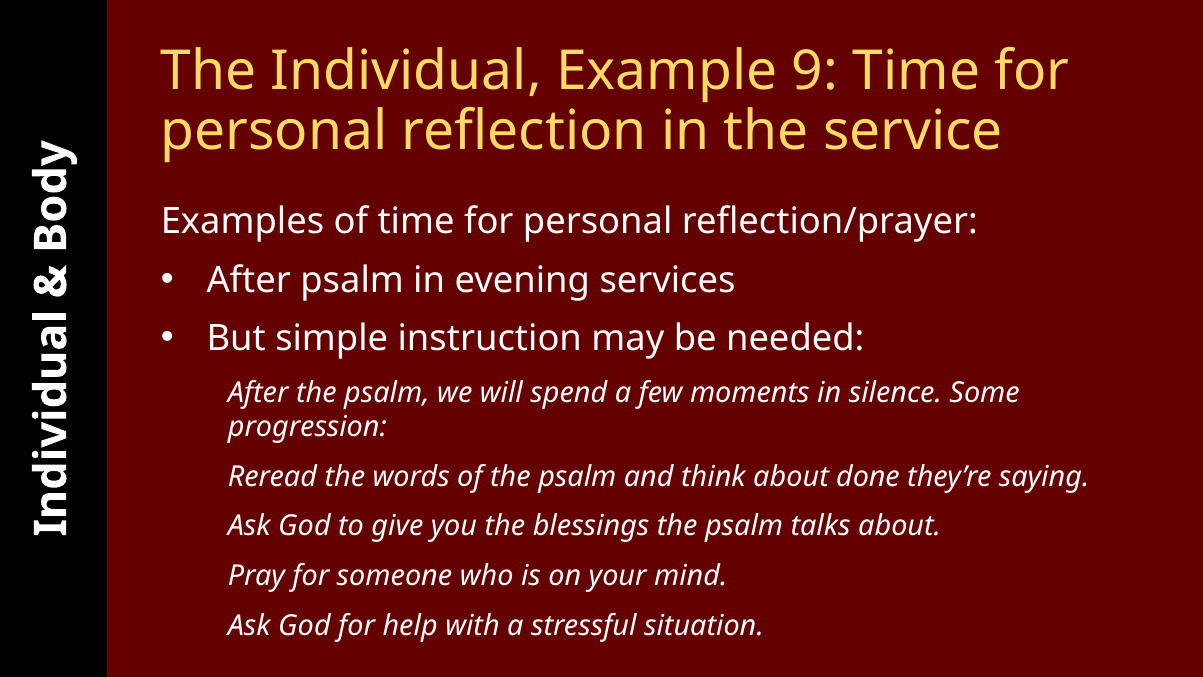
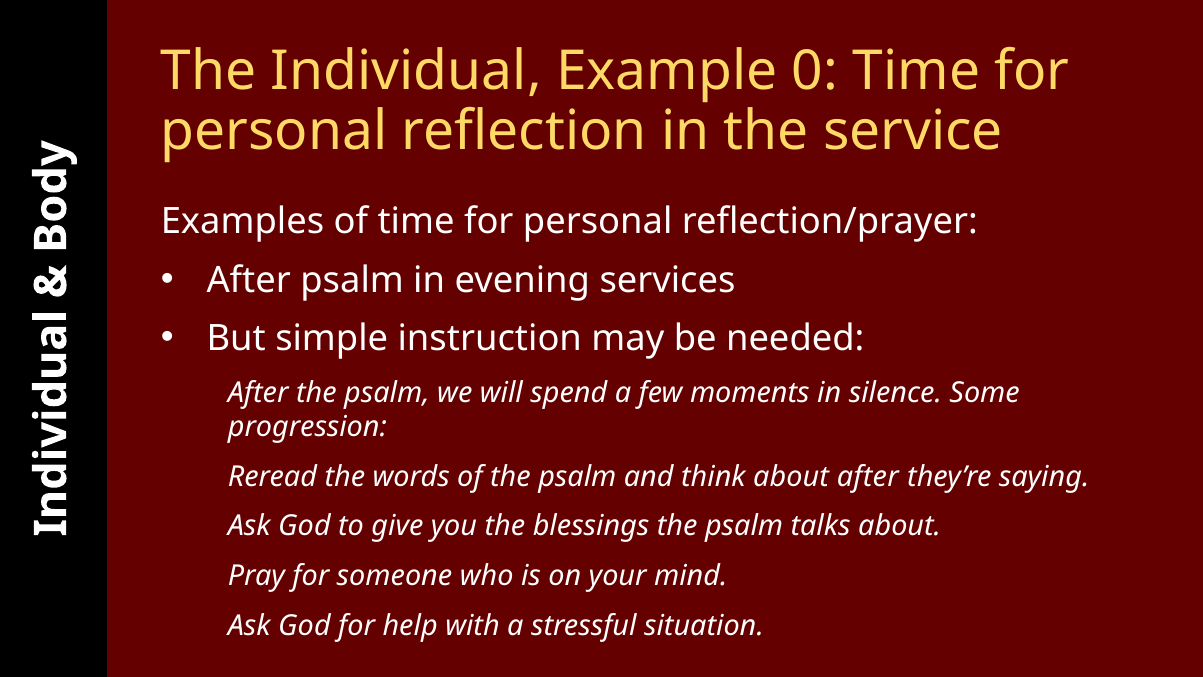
9: 9 -> 0 (815, 71)
about done: done -> after (868, 476)
